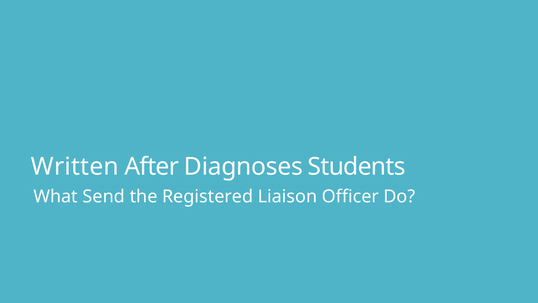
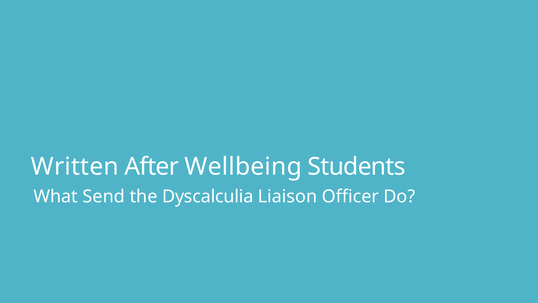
Diagnoses: Diagnoses -> Wellbeing (243, 166)
Registered: Registered -> Dyscalculia (208, 196)
